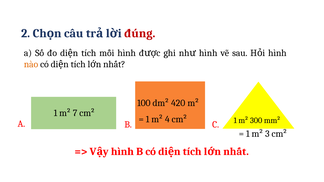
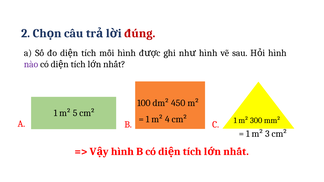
nào colour: orange -> purple (31, 64)
420: 420 -> 450 (178, 103)
7: 7 -> 5 (75, 113)
